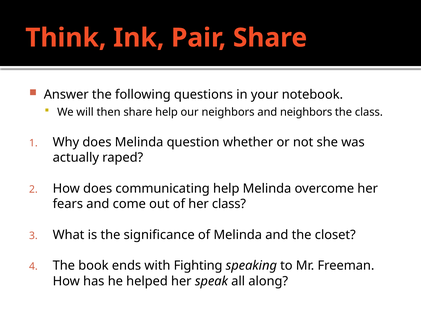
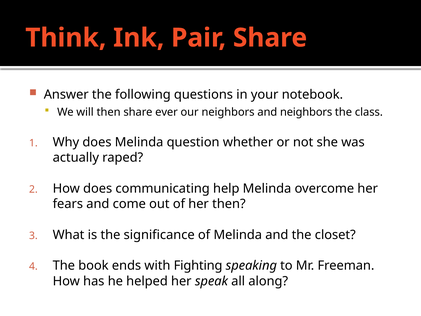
share help: help -> ever (166, 112)
her class: class -> then (229, 204)
